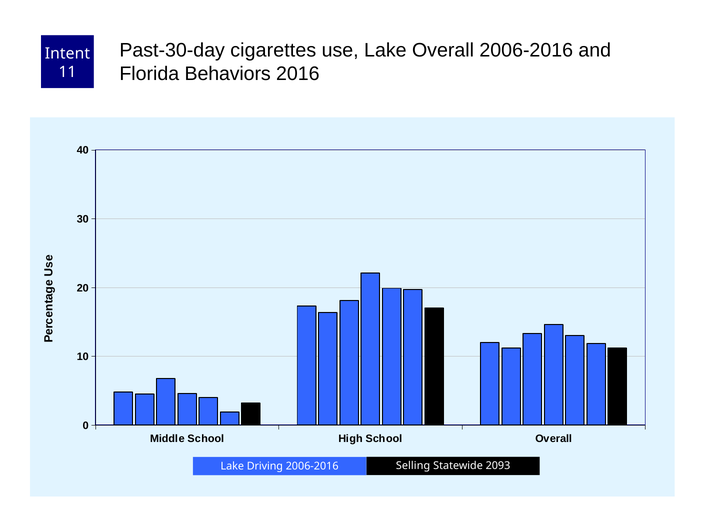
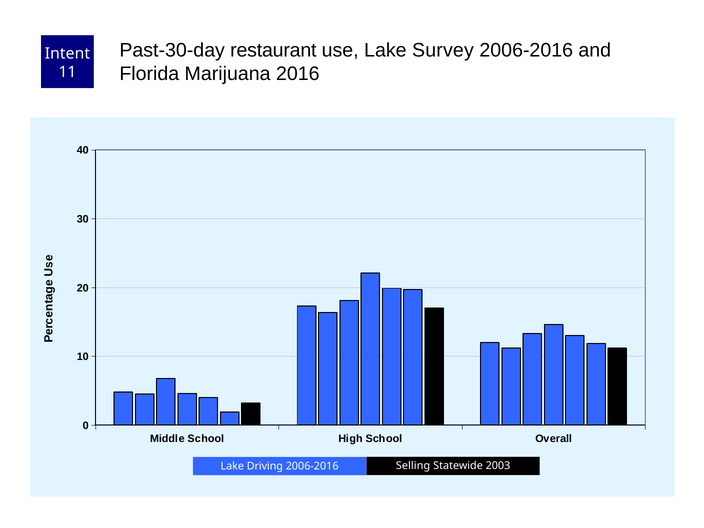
cigarettes: cigarettes -> restaurant (273, 50)
Lake Overall: Overall -> Survey (443, 50)
Behaviors: Behaviors -> Marijuana (228, 74)
2093: 2093 -> 2003 (498, 466)
